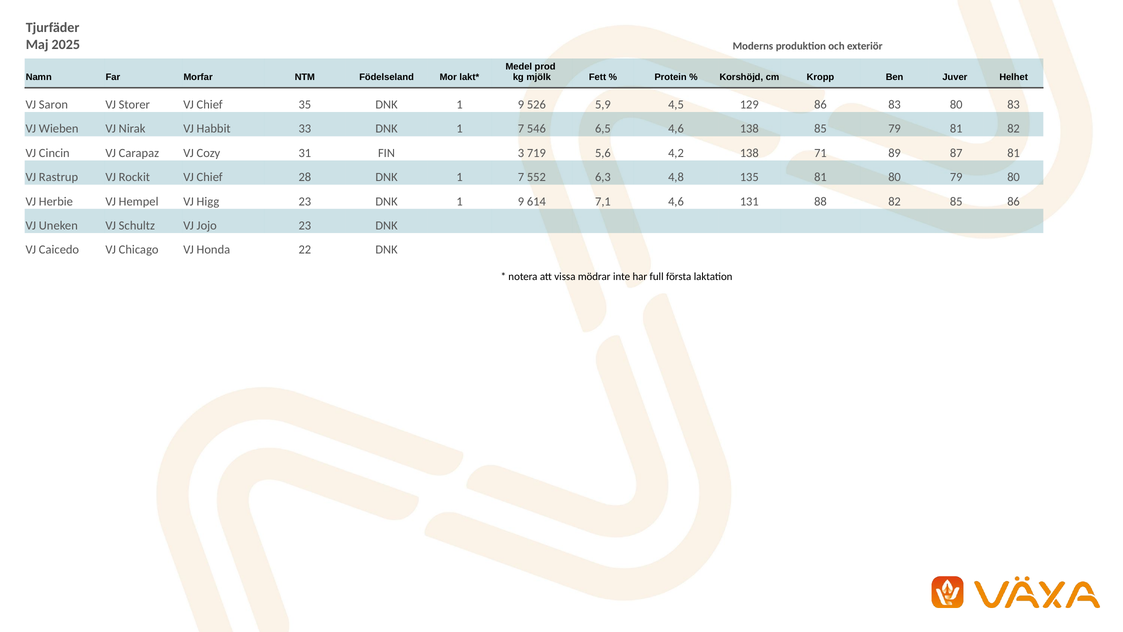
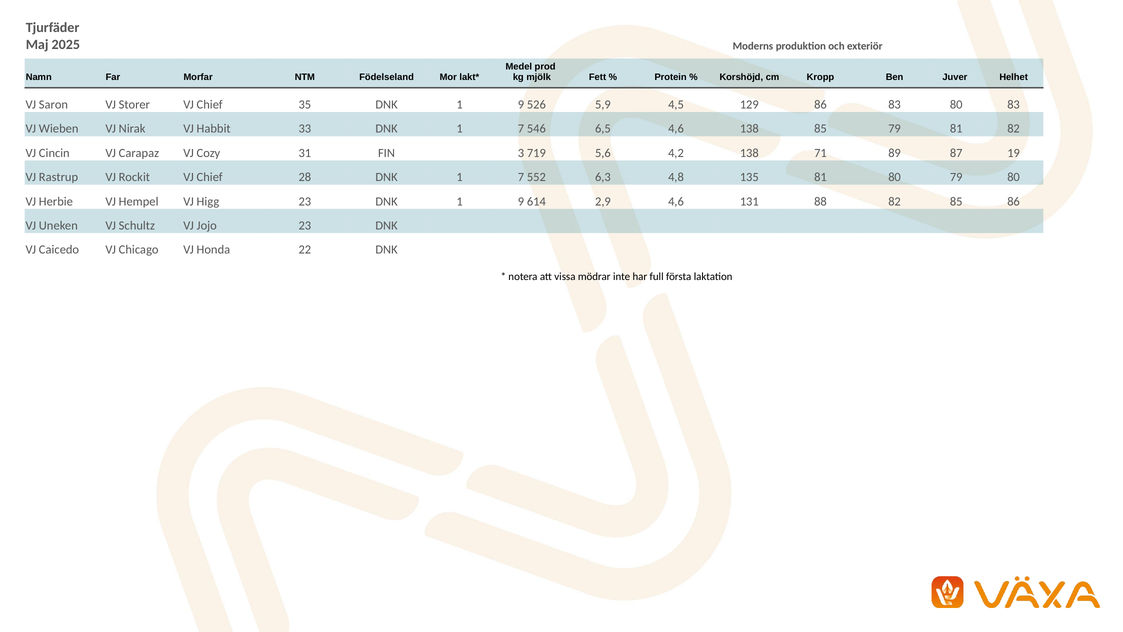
87 81: 81 -> 19 (1014, 153)
7,1: 7,1 -> 2,9 (603, 201)
